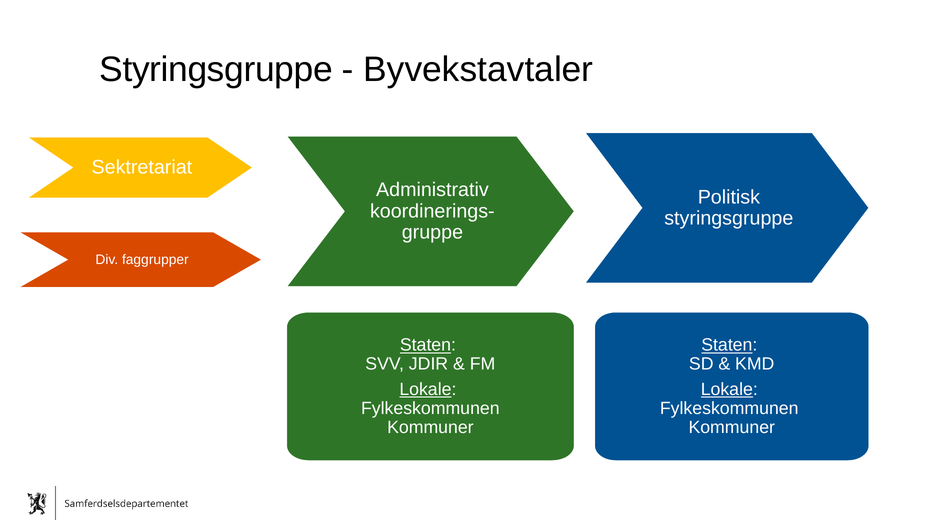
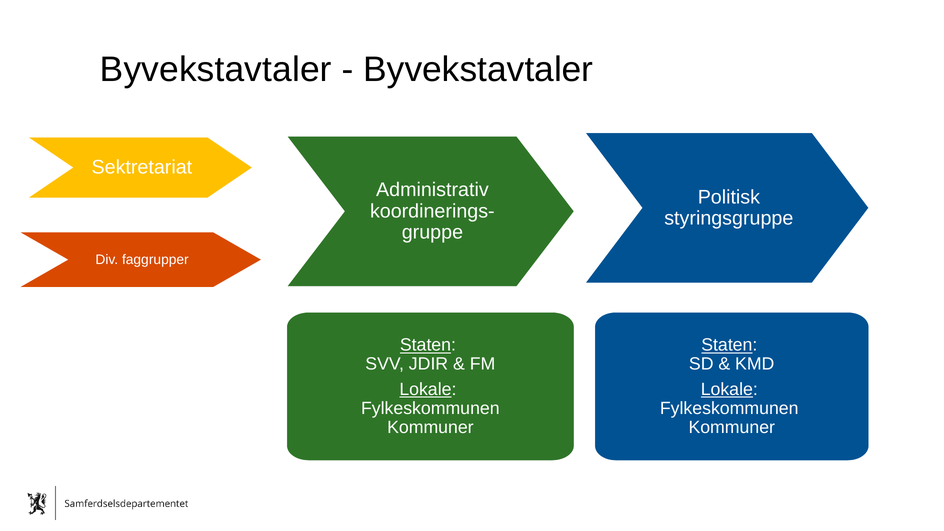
Styringsgruppe: Styringsgruppe -> Byvekstavtaler (216, 70)
